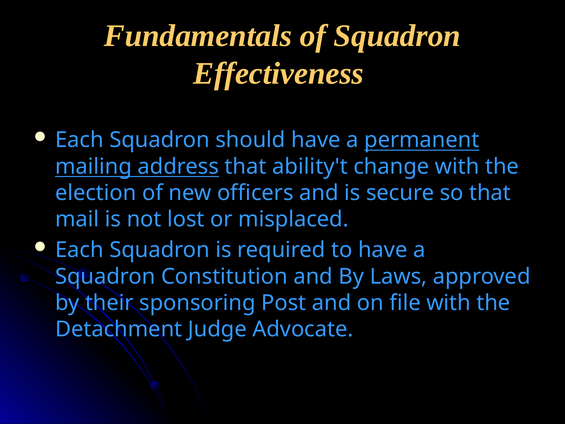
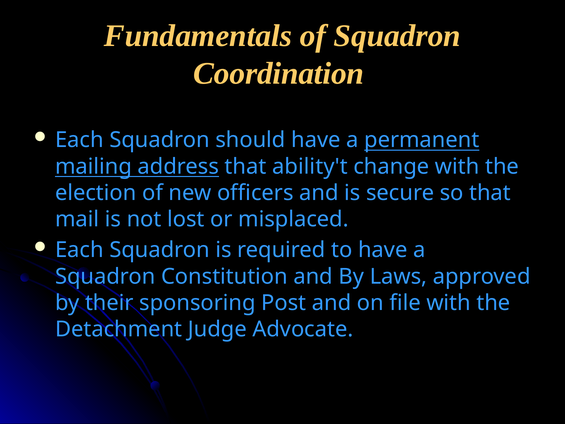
Effectiveness: Effectiveness -> Coordination (279, 73)
